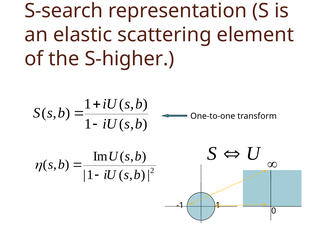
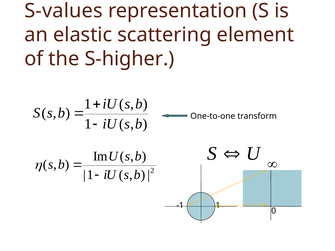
S-search: S-search -> S-values (64, 11)
